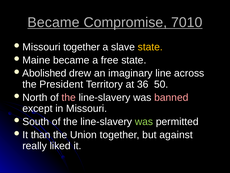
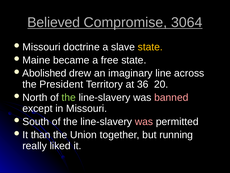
Became: Became -> Believed (54, 22)
7010: 7010 -> 3064 (187, 22)
Missouri together: together -> doctrine (82, 47)
50: 50 -> 20 (161, 84)
the colour: pink -> light green (69, 97)
was colour: light green -> pink (144, 121)
against: against -> running (176, 134)
